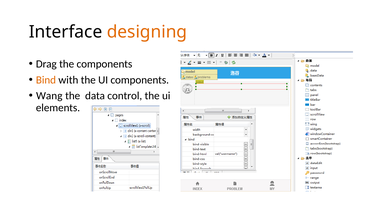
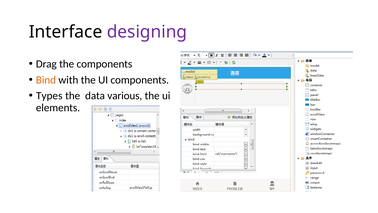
designing colour: orange -> purple (147, 32)
Wang: Wang -> Types (49, 96)
control: control -> various (125, 96)
